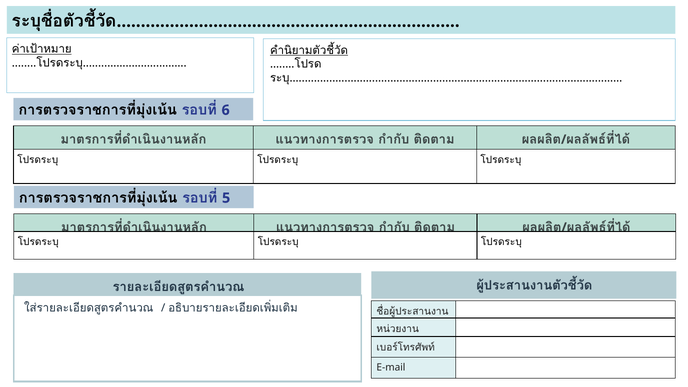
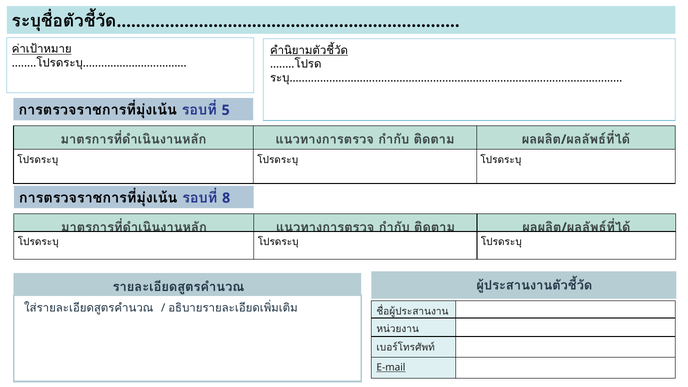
6: 6 -> 5 (226, 110)
5: 5 -> 8 (226, 198)
E-mail underline: none -> present (391, 367)
